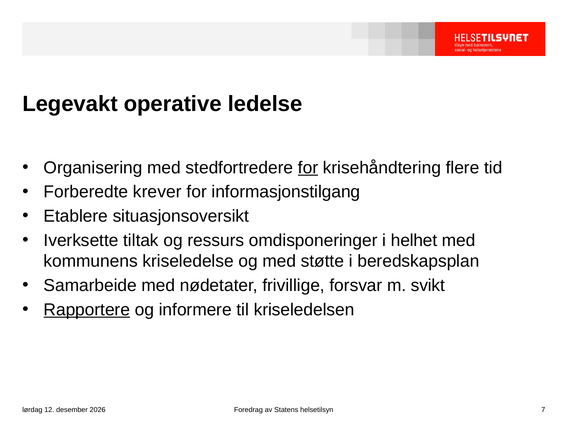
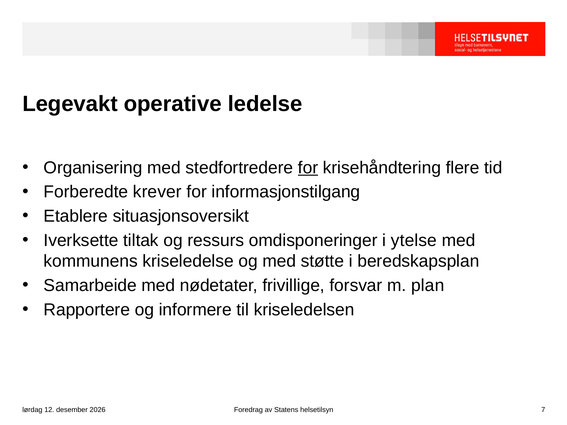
helhet: helhet -> ytelse (414, 241)
svikt: svikt -> plan (428, 286)
Rapportere underline: present -> none (87, 310)
